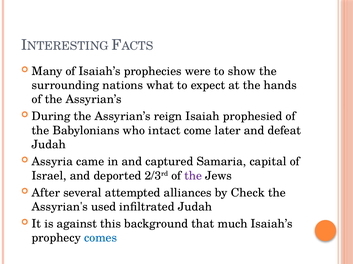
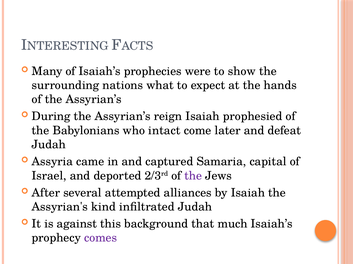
by Check: Check -> Isaiah (248, 193)
used: used -> kind (104, 207)
comes colour: blue -> purple (101, 239)
